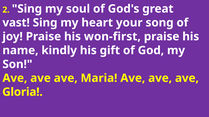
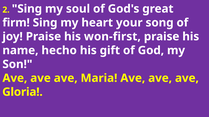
vast: vast -> firm (16, 23)
kindly: kindly -> hecho (59, 51)
